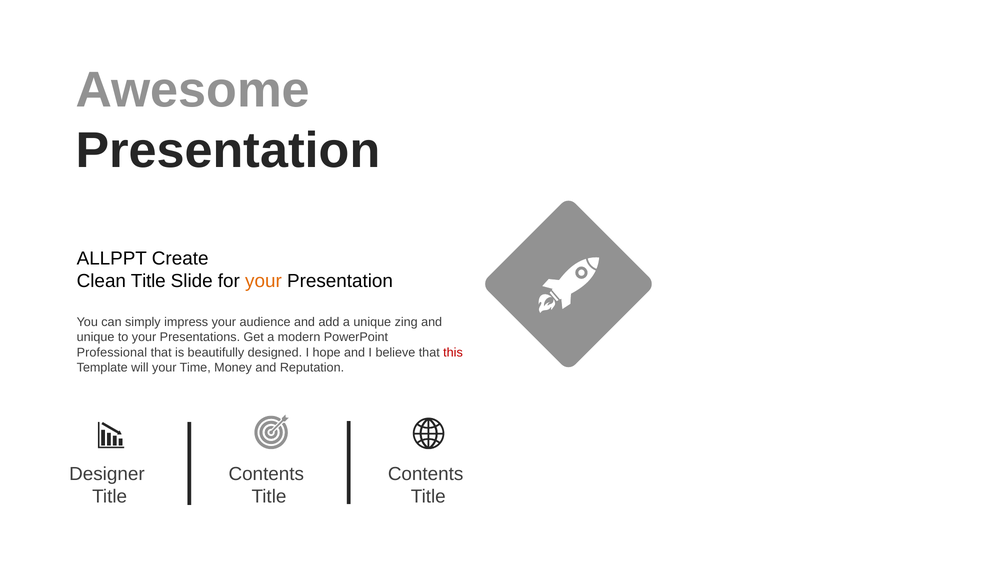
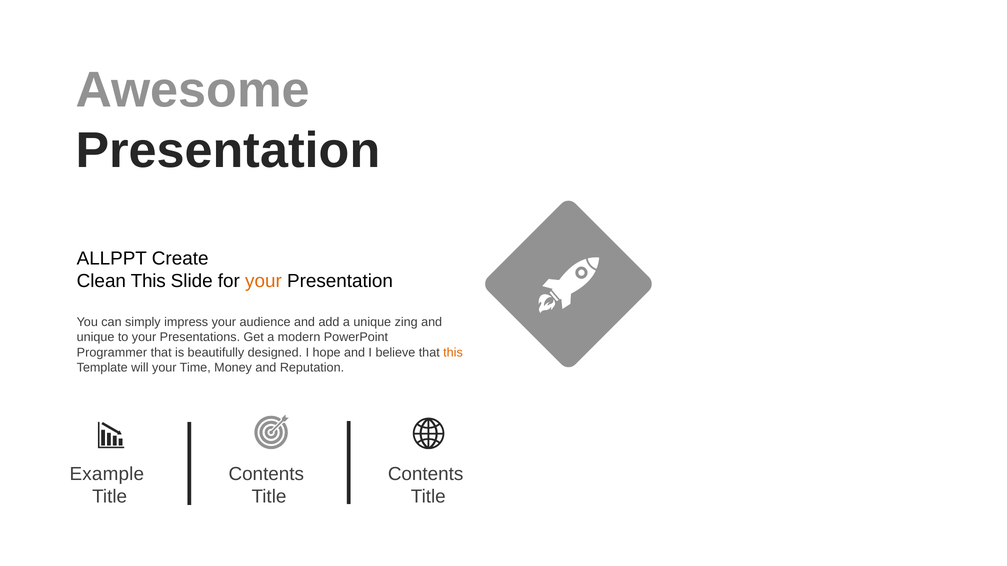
Clean Title: Title -> This (148, 281)
Professional: Professional -> Programmer (112, 353)
this colour: red -> orange (453, 353)
Designer: Designer -> Example (107, 474)
